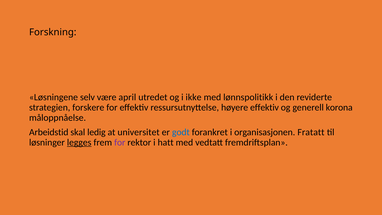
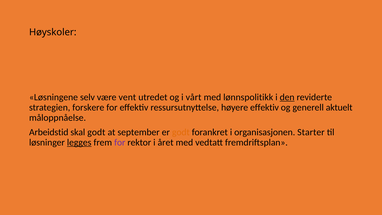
Forskning: Forskning -> Høyskoler (53, 32)
april: april -> vent (127, 97)
ikke: ikke -> vårt (194, 97)
den underline: none -> present (287, 97)
korona: korona -> aktuelt (339, 107)
skal ledig: ledig -> godt (96, 132)
universitet: universitet -> september (139, 132)
godt colour: blue -> orange (181, 132)
Fratatt: Fratatt -> Starter (311, 132)
hatt: hatt -> året (166, 142)
